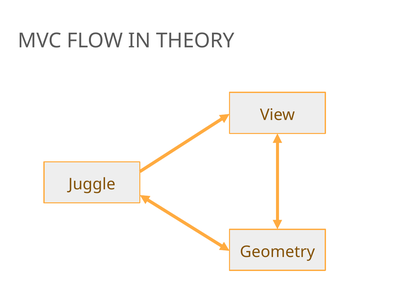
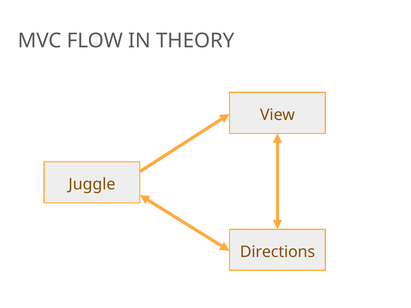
Geometry: Geometry -> Directions (277, 252)
